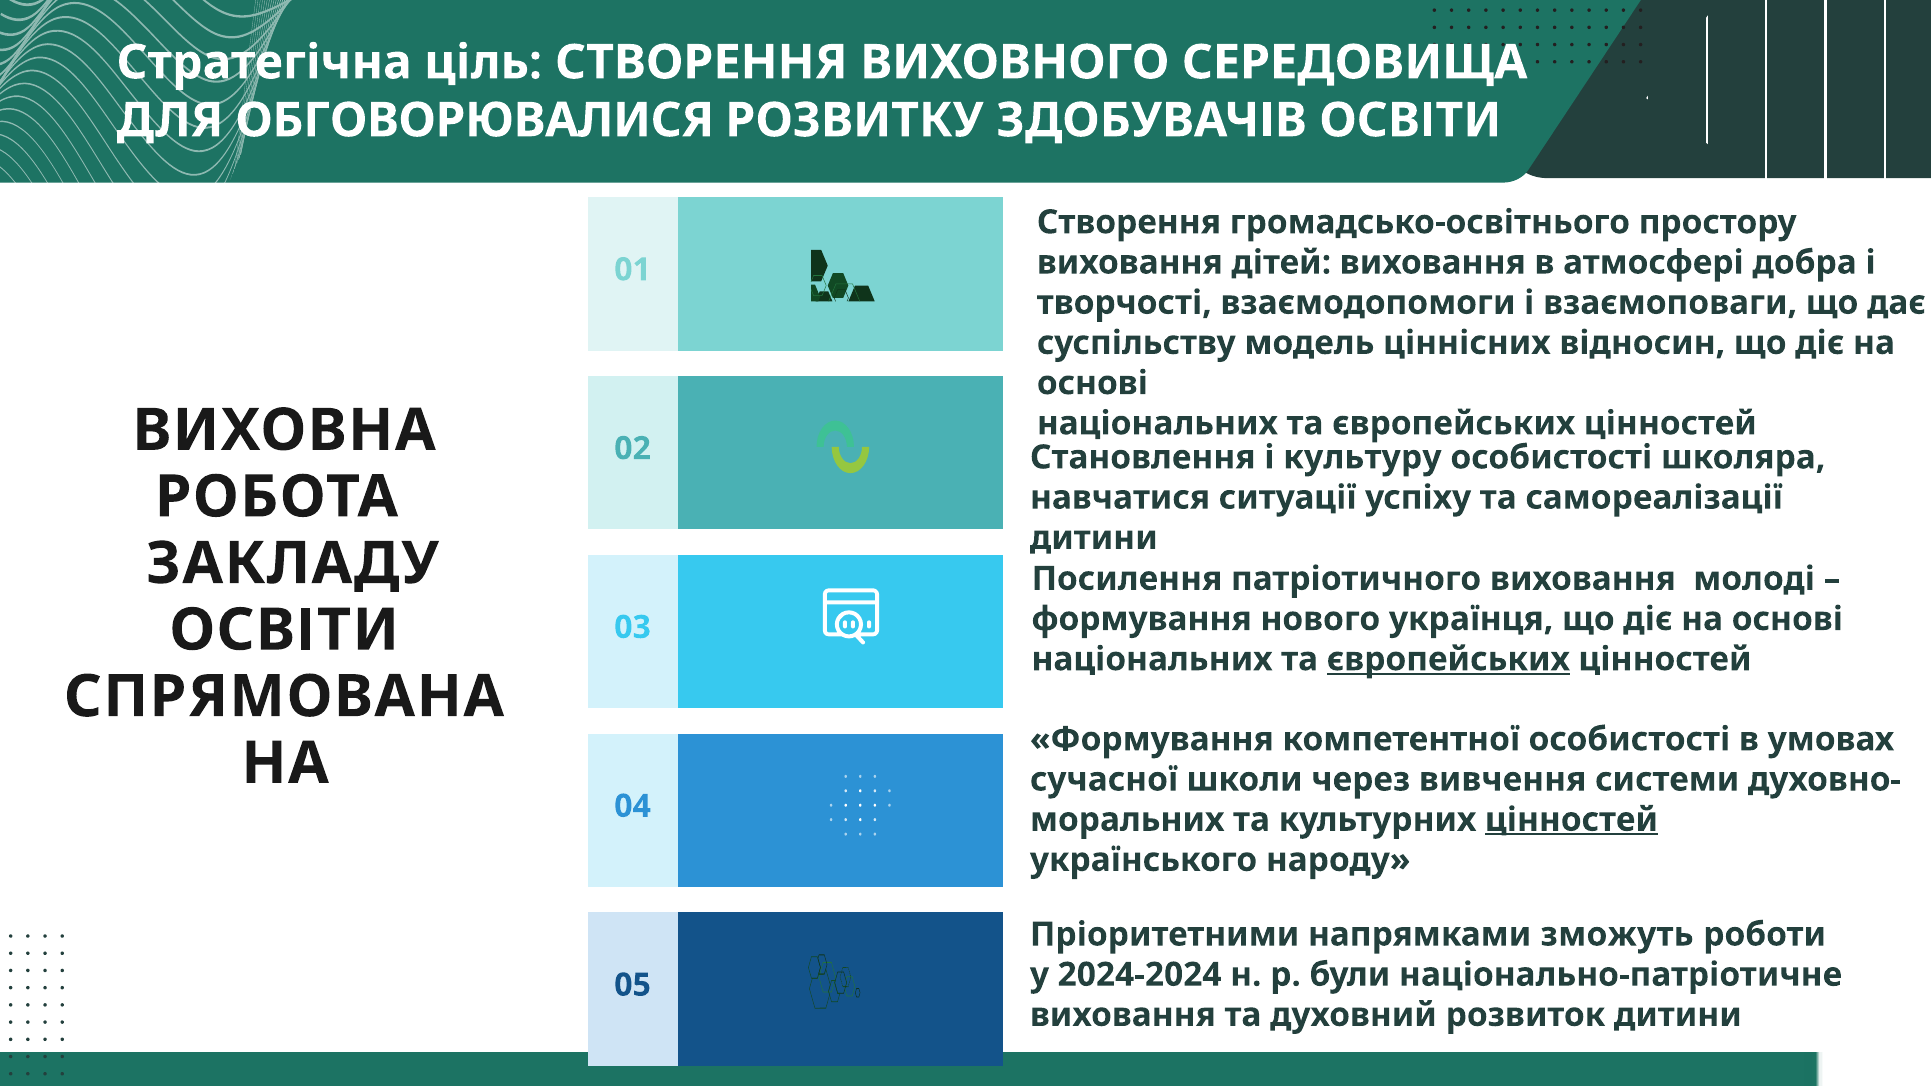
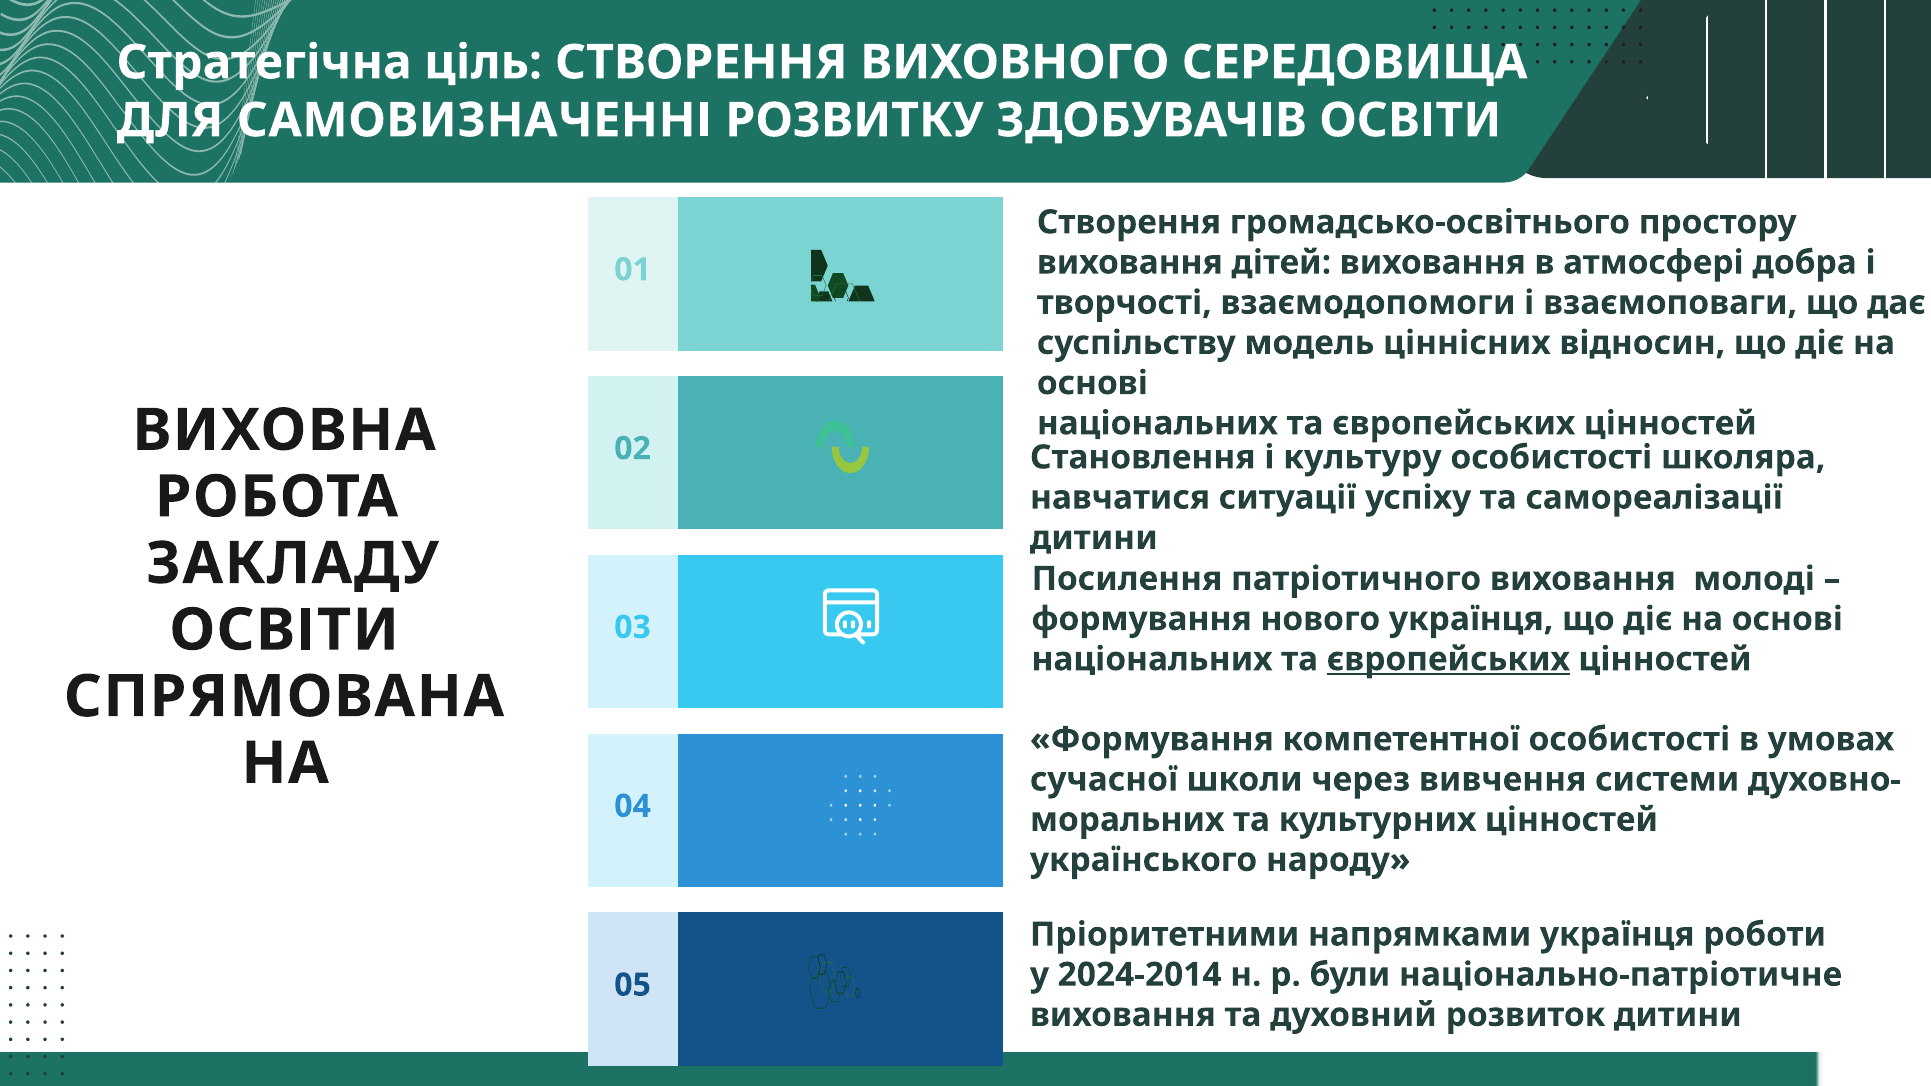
ОБГОВОРЮВАЛИСЯ: ОБГОВОРЮВАЛИСЯ -> САМОВИЗНАЧЕННІ (474, 120)
цінностей underline: present -> none (1571, 820)
напрямками зможуть: зможуть -> українця (1617, 935)
2024-2024: 2024-2024 -> 2024-2014 (1140, 975)
